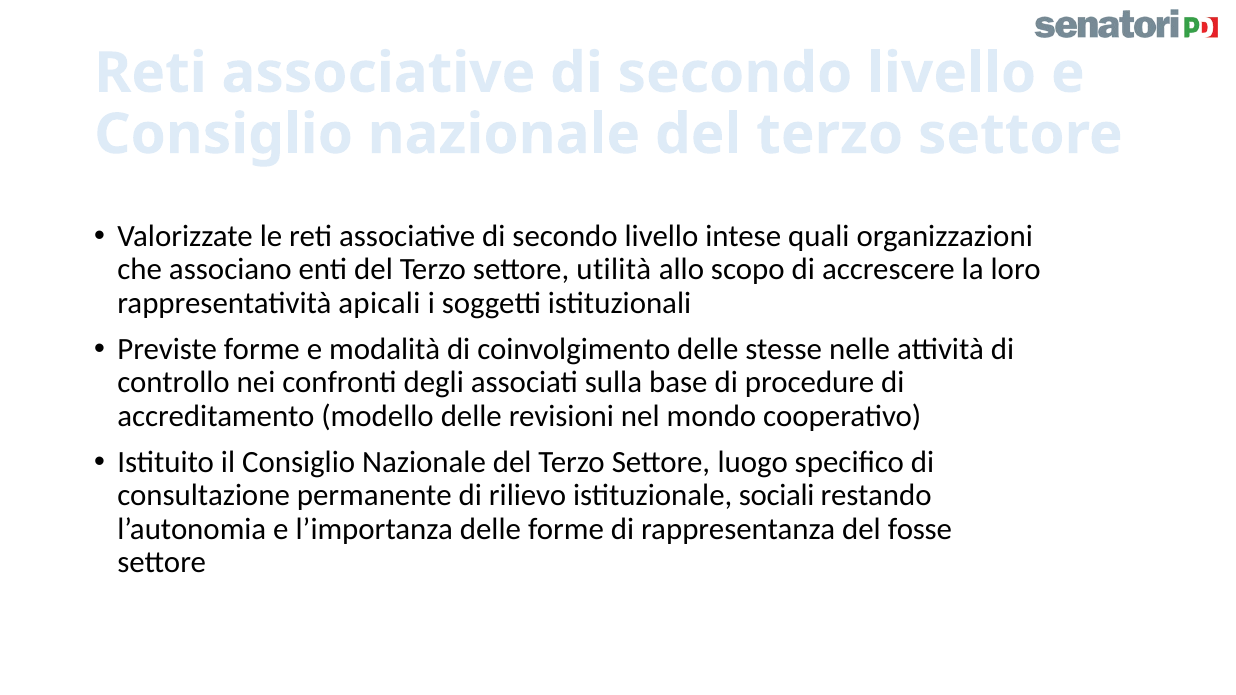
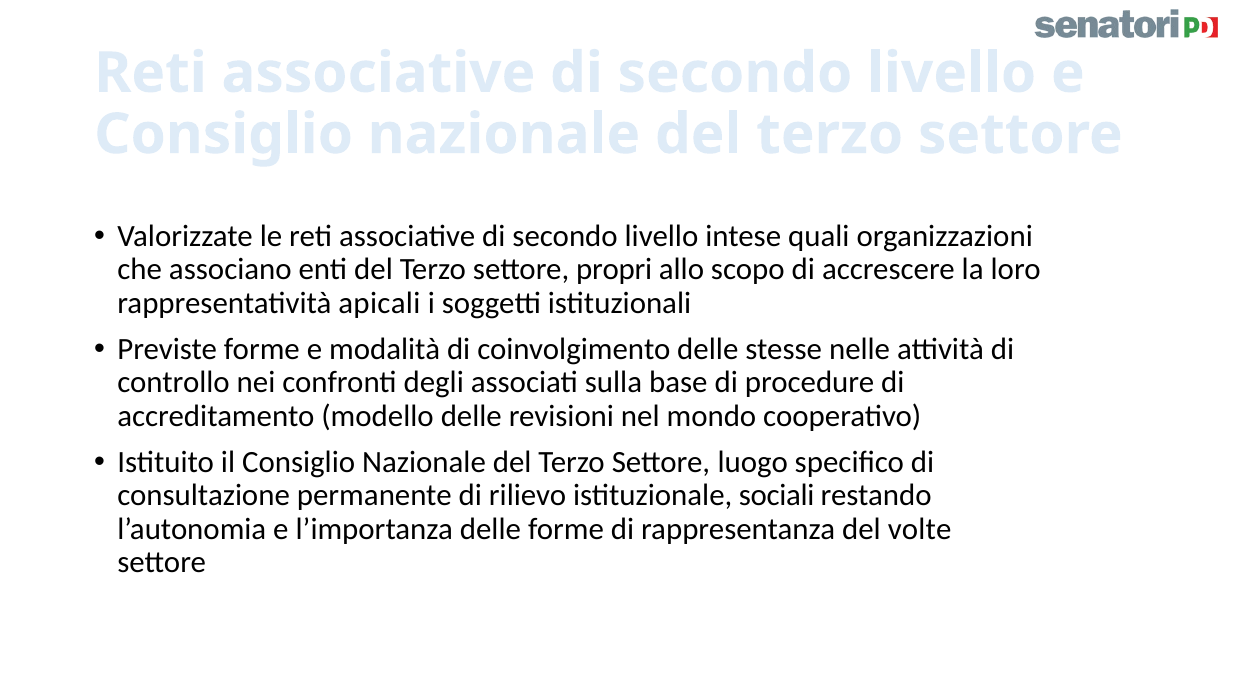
utilità: utilità -> propri (614, 270)
fosse: fosse -> volte (920, 529)
